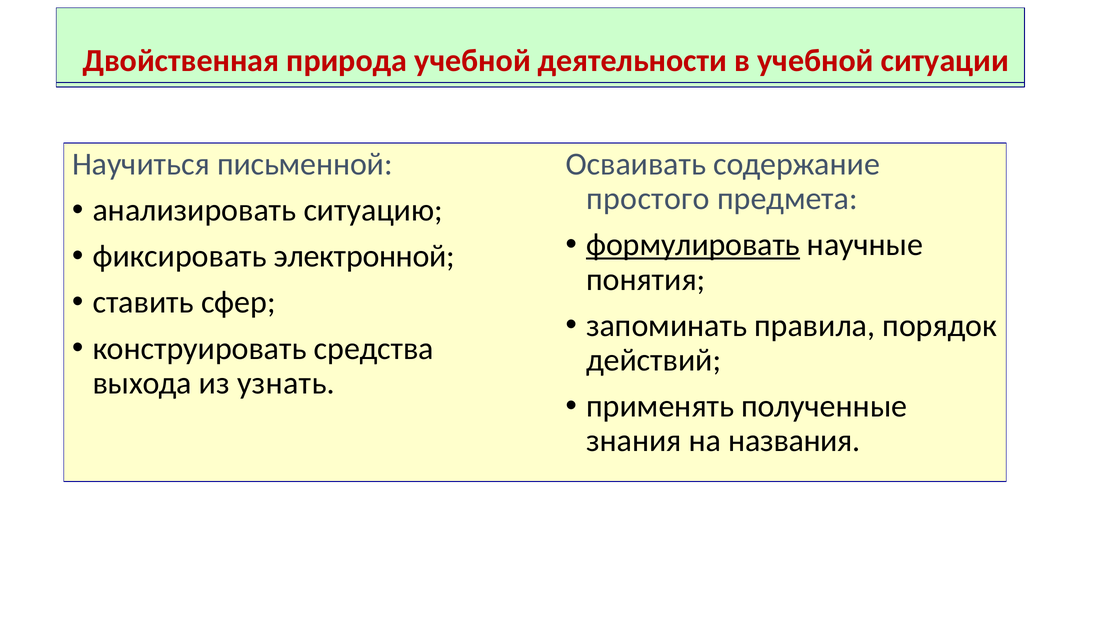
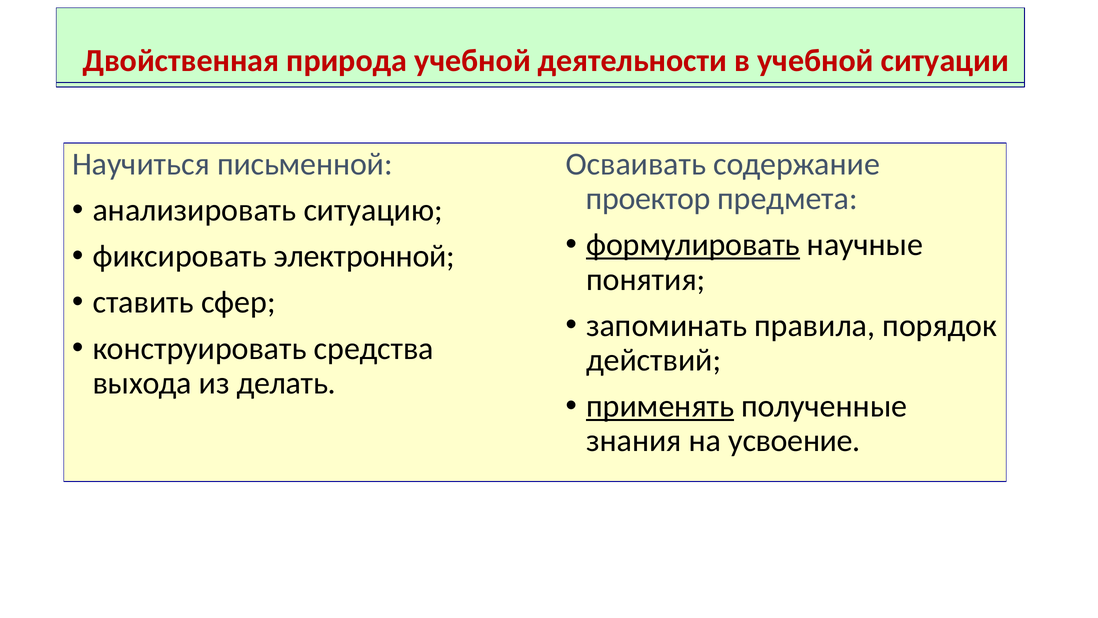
простого: простого -> проектор (648, 199)
узнать: узнать -> делать (286, 383)
применять underline: none -> present (660, 406)
названия: названия -> усвоение (794, 441)
